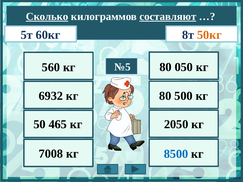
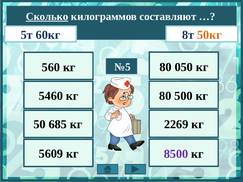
составляют underline: present -> none (168, 17)
6932: 6932 -> 5460 (51, 96)
2050: 2050 -> 2269 (176, 124)
465: 465 -> 685 (58, 125)
7008: 7008 -> 5609 (51, 154)
8500 colour: blue -> purple (176, 154)
